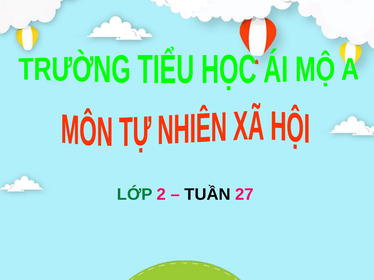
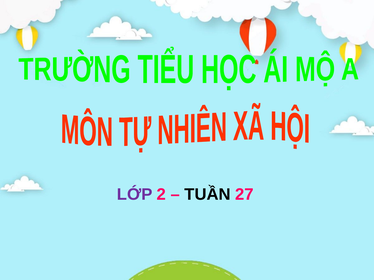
LỚP colour: green -> purple (135, 195)
